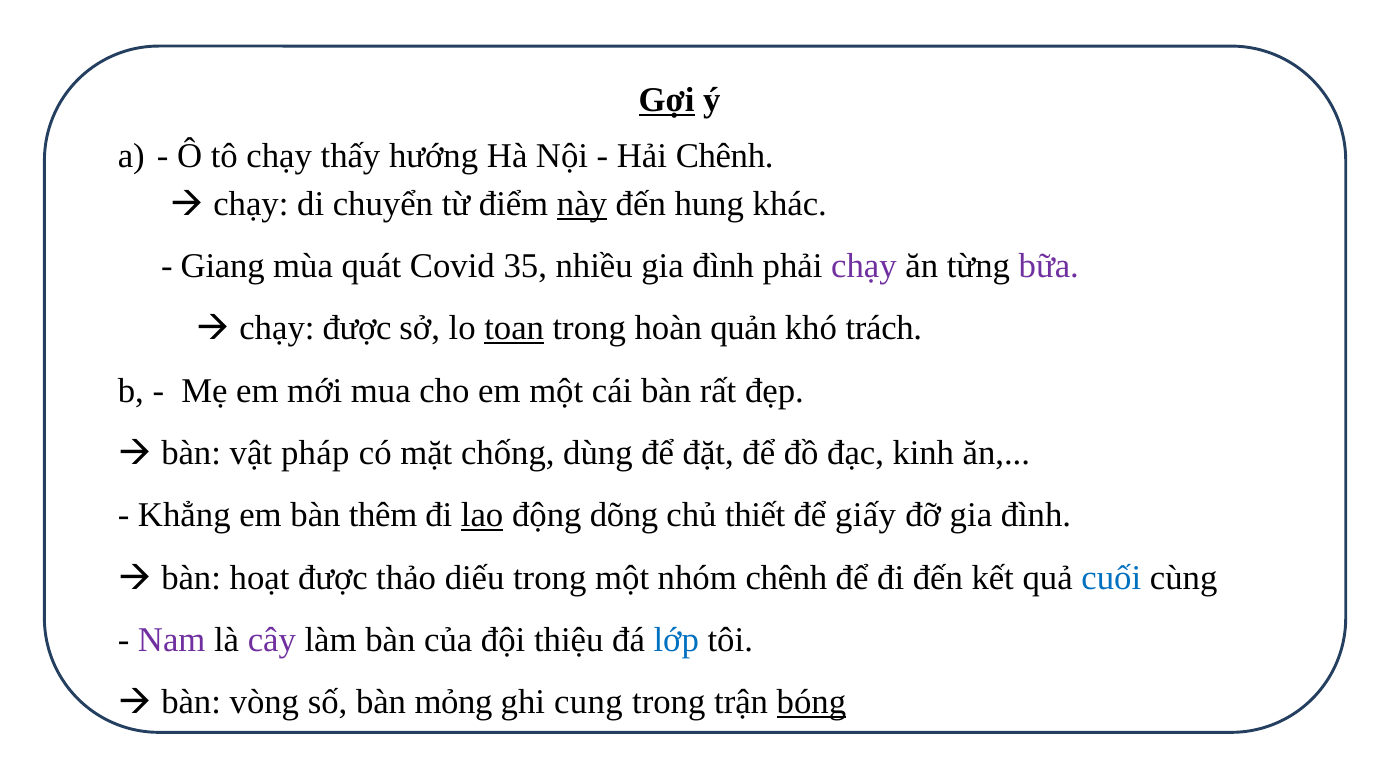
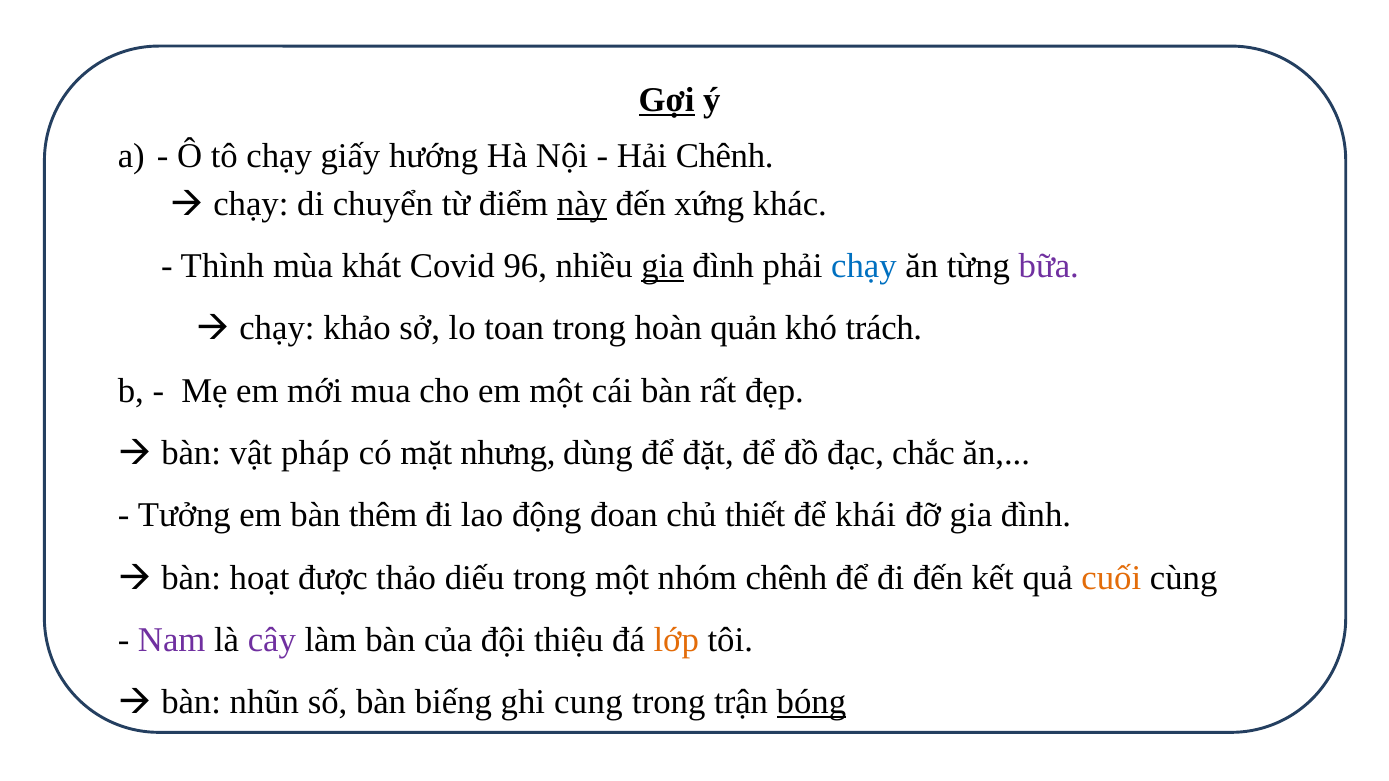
thấy: thấy -> giấy (350, 156)
hung: hung -> xứng (709, 204)
Giang: Giang -> Thình (222, 266)
quát: quát -> khát (371, 266)
35: 35 -> 96 (525, 266)
gia underline: none -> present (663, 266)
chạy colour: purple -> blue (864, 266)
chạy được: được -> khảo (357, 328)
toan underline: present -> none (514, 328)
chống: chống -> nhưng (508, 453)
kinh: kinh -> chắc (923, 453)
Khẳng: Khẳng -> Tưởng (184, 516)
lao underline: present -> none (482, 516)
dõng: dõng -> đoan (624, 516)
giấy: giấy -> khái (866, 516)
cuối colour: blue -> orange (1111, 578)
lớp colour: blue -> orange (676, 640)
vòng: vòng -> nhũn (264, 703)
mỏng: mỏng -> biếng (453, 703)
